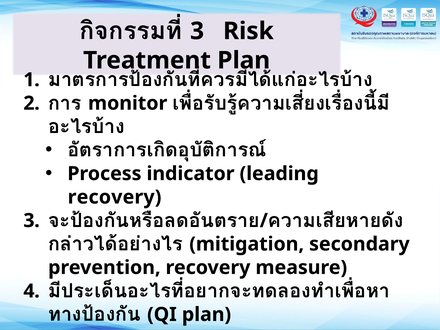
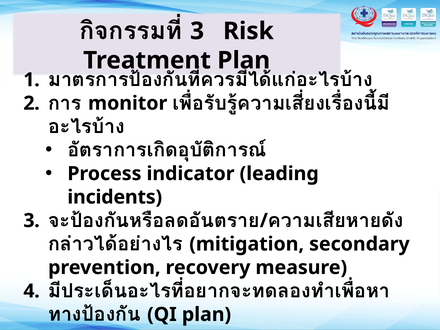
recovery: recovery -> incidents (115, 197)
